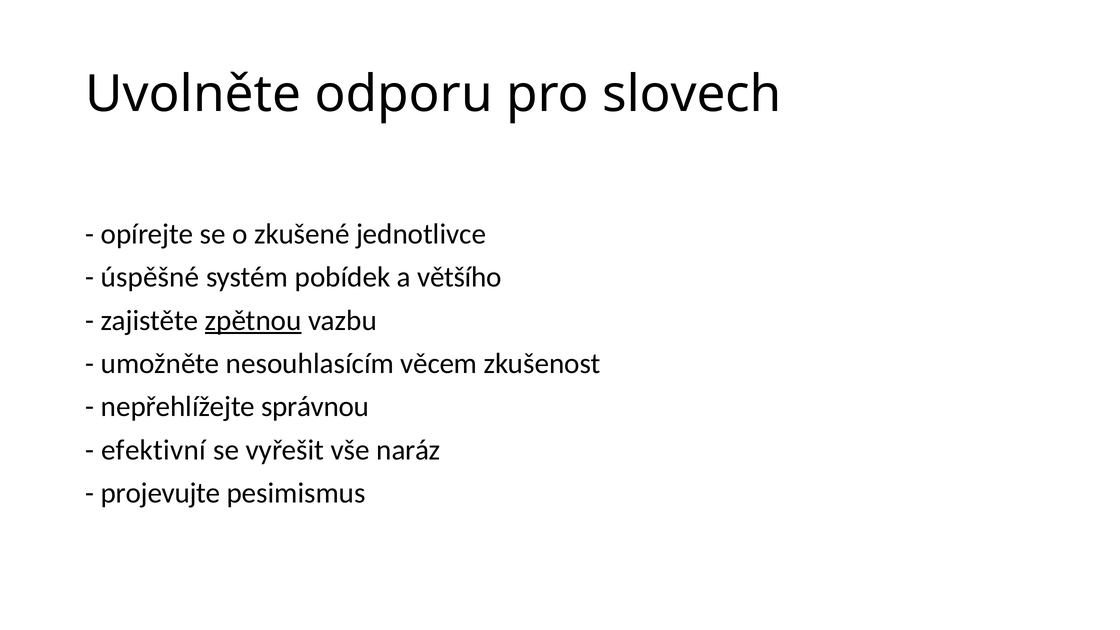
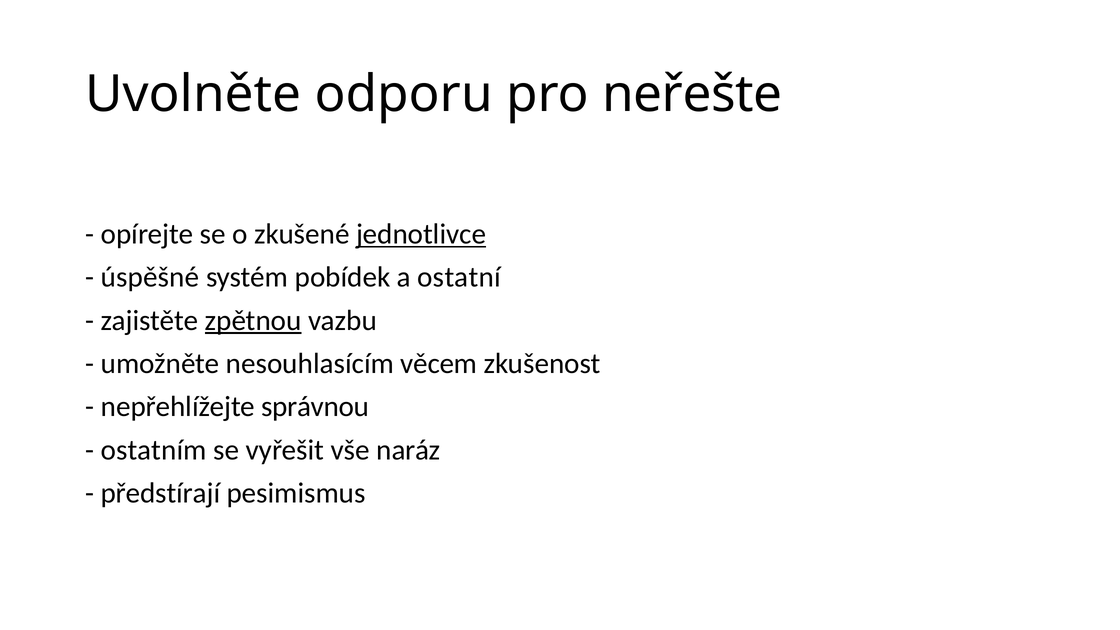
slovech: slovech -> neřešte (692, 94)
jednotlivce underline: none -> present (421, 234)
většího: většího -> ostatní (459, 277)
efektivní: efektivní -> ostatním (154, 450)
projevujte: projevujte -> předstírají (161, 493)
